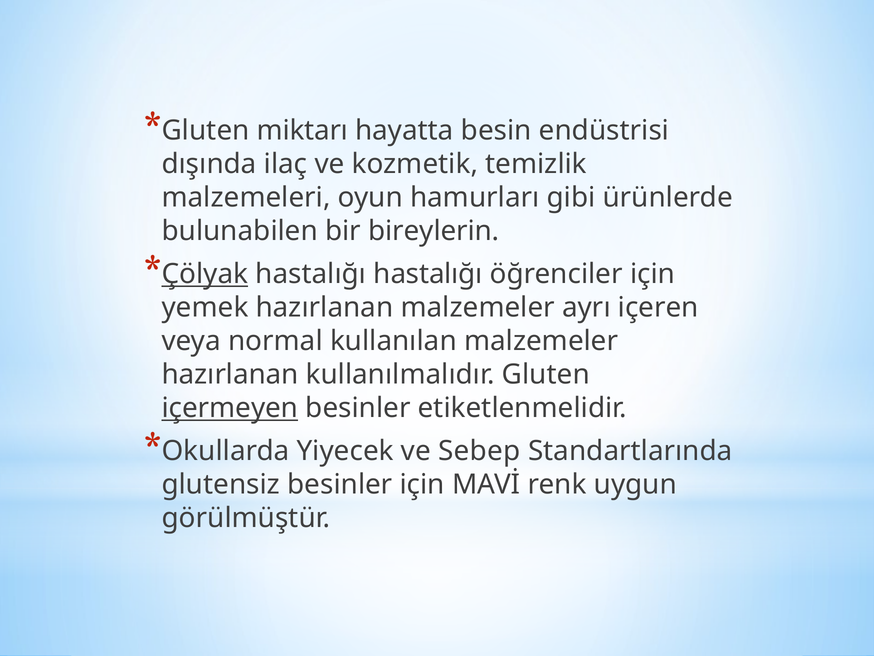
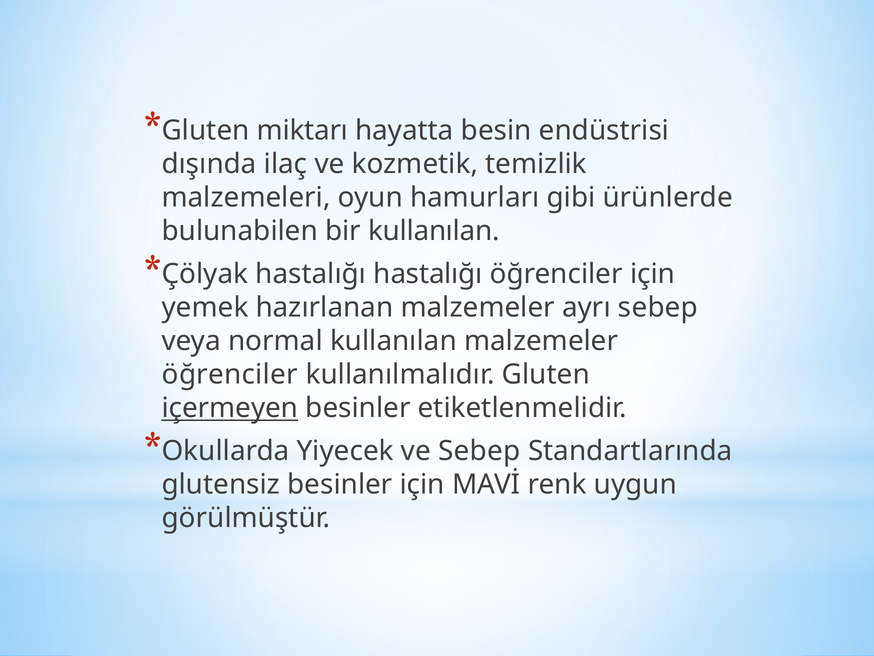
bir bireylerin: bireylerin -> kullanılan (434, 231)
Çölyak underline: present -> none (205, 274)
ayrı içeren: içeren -> sebep (658, 307)
hazırlanan: hazırlanan -> öğrenciler (230, 374)
